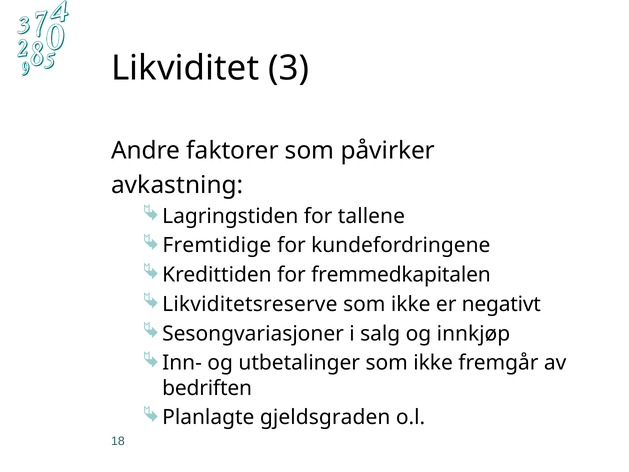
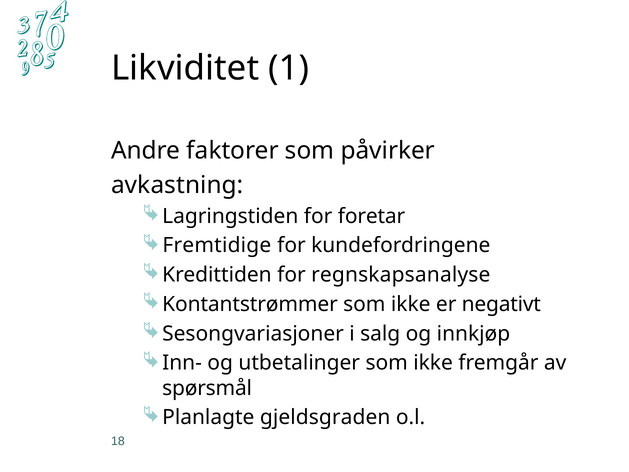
3: 3 -> 1 (289, 68)
tallene: tallene -> foretar (372, 216)
fremmedkapitalen: fremmedkapitalen -> regnskapsanalyse (401, 275)
Likviditetsreserve: Likviditetsreserve -> Kontantstrømmer (250, 304)
bedriften: bedriften -> spørsmål (207, 388)
